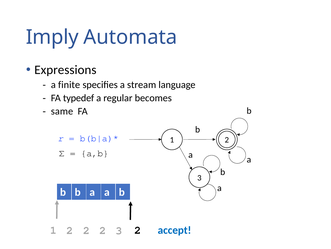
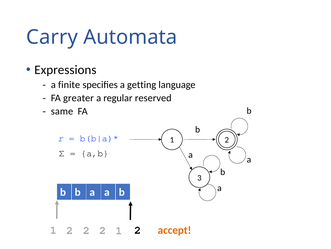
Imply: Imply -> Carry (52, 37)
stream: stream -> getting (142, 84)
typedef: typedef -> greater (78, 98)
becomes: becomes -> reserved (153, 98)
2 3: 3 -> 1 (119, 230)
accept colour: blue -> orange (174, 229)
